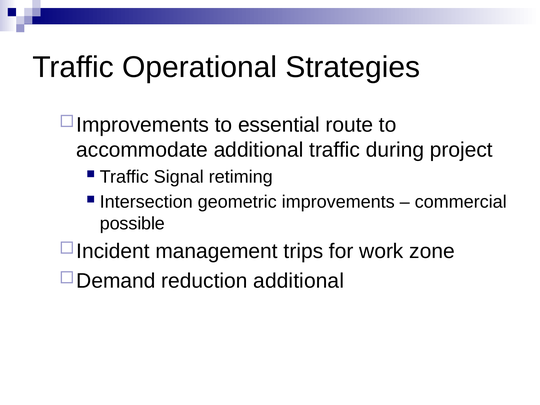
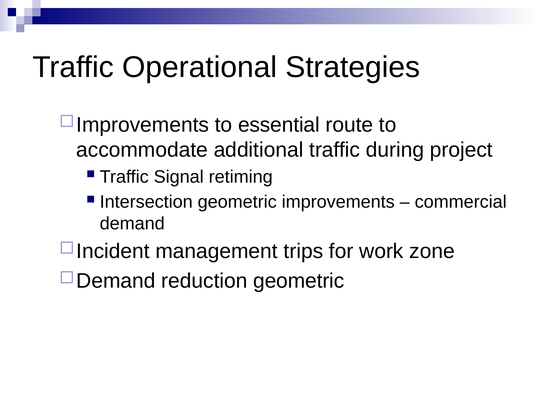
possible: possible -> demand (132, 224)
reduction additional: additional -> geometric (299, 281)
